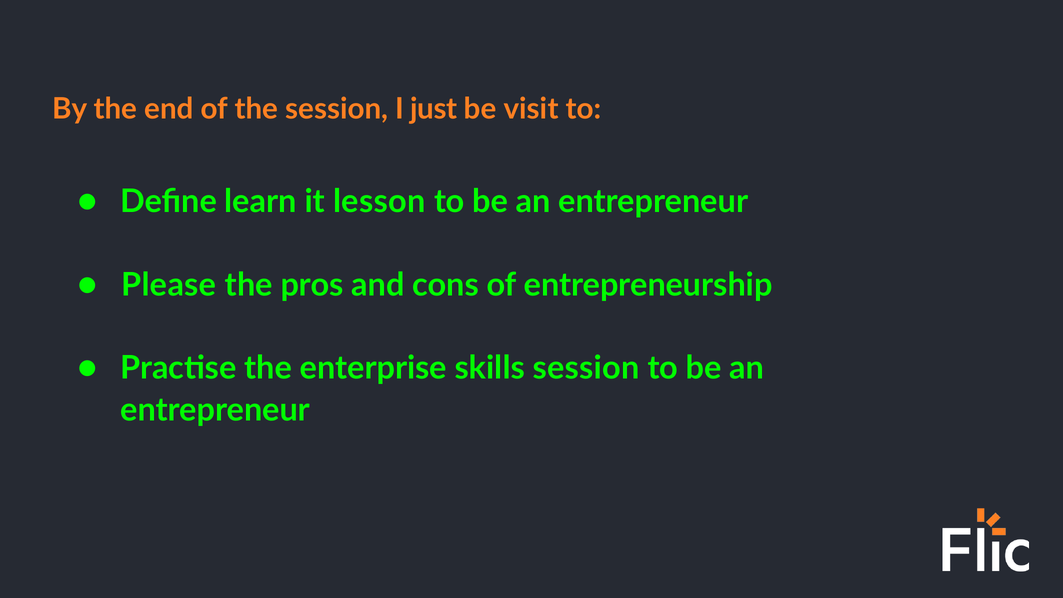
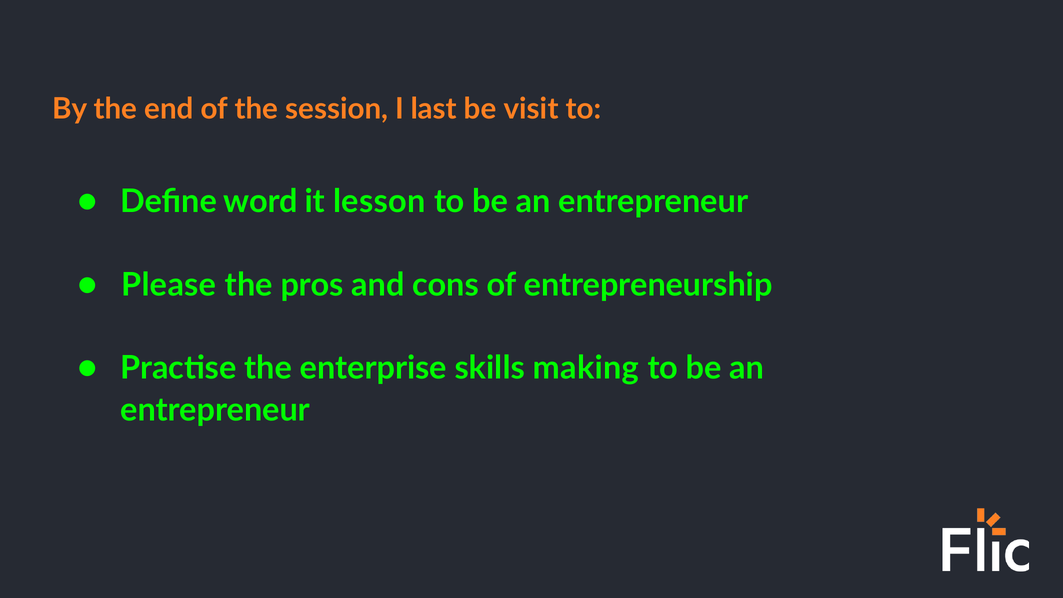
just: just -> last (434, 109)
learn: learn -> word (261, 201)
skills session: session -> making (586, 368)
